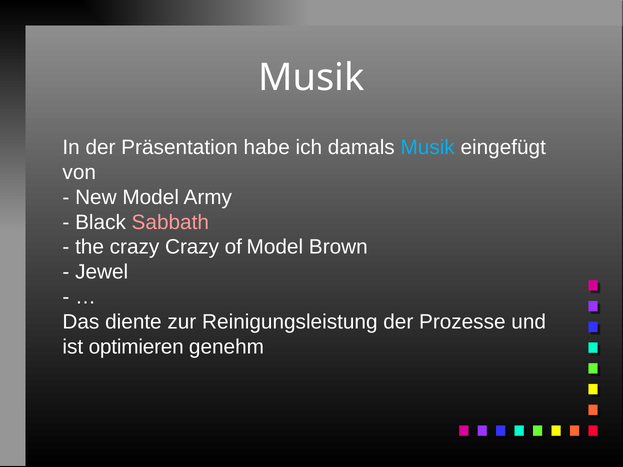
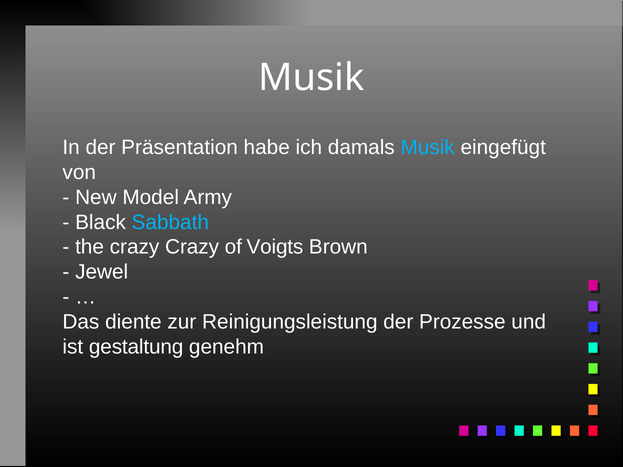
Sabbath colour: pink -> light blue (170, 222)
of Model: Model -> Voigts (275, 247)
optimieren: optimieren -> gestaltung (136, 347)
